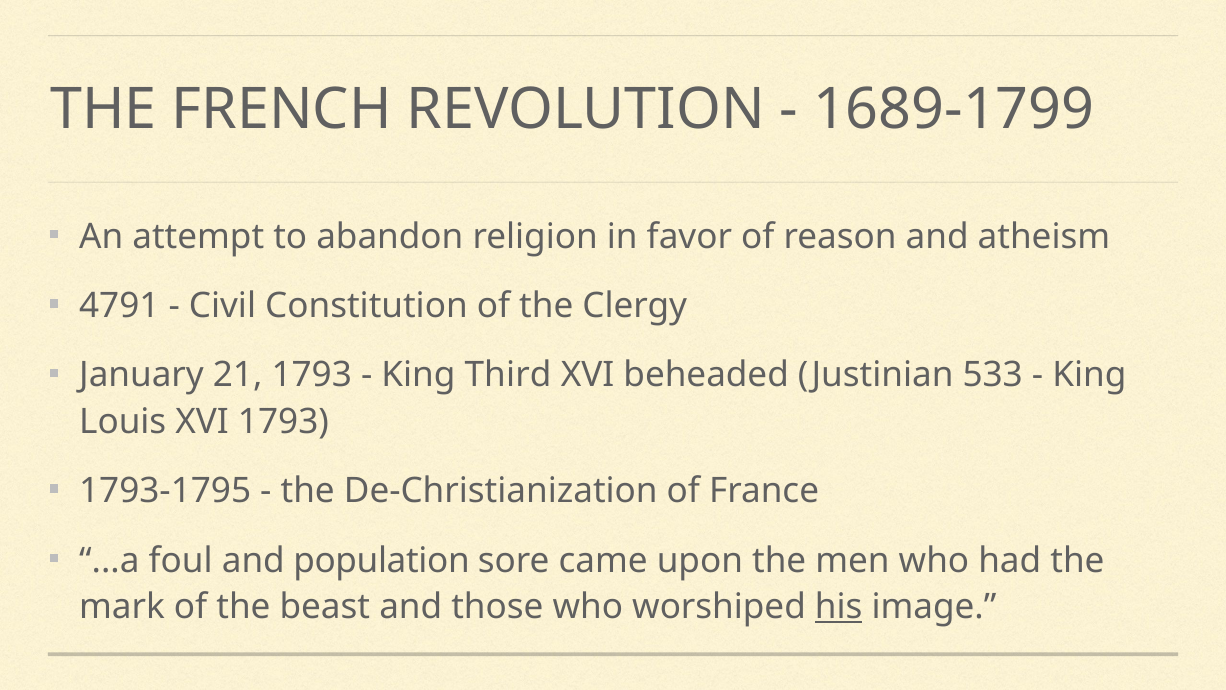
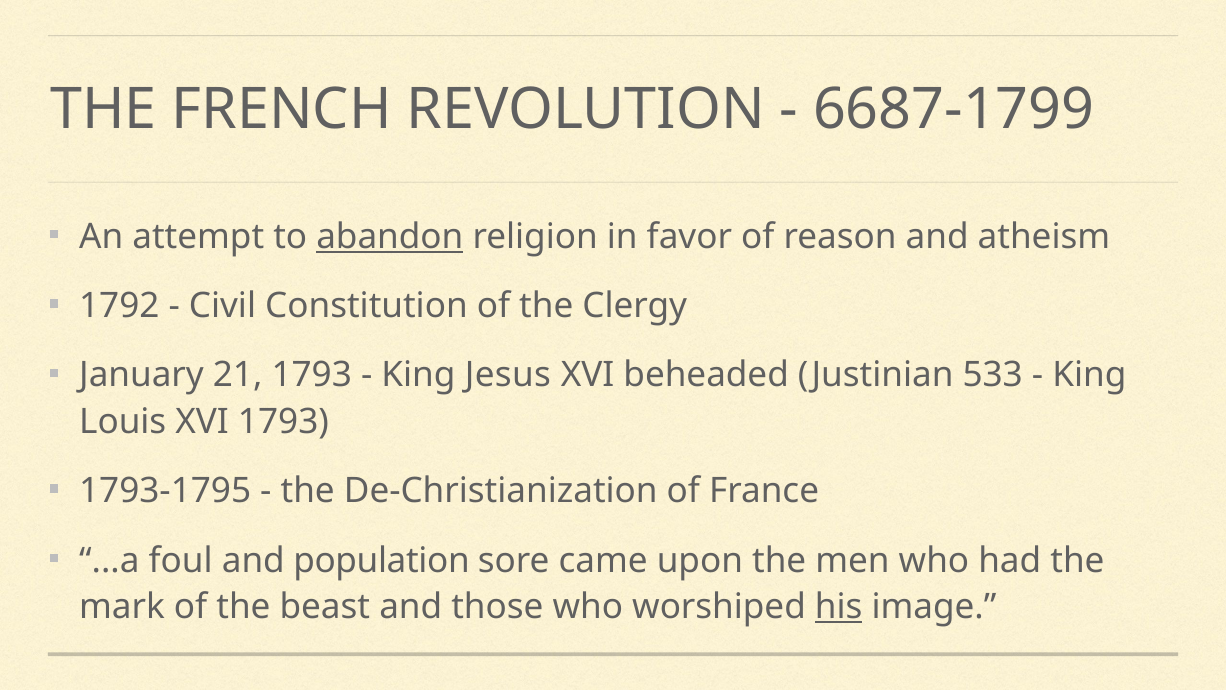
1689-1799: 1689-1799 -> 6687-1799 (954, 109)
abandon underline: none -> present (390, 237)
4791: 4791 -> 1792 (119, 306)
Third: Third -> Jesus (508, 375)
